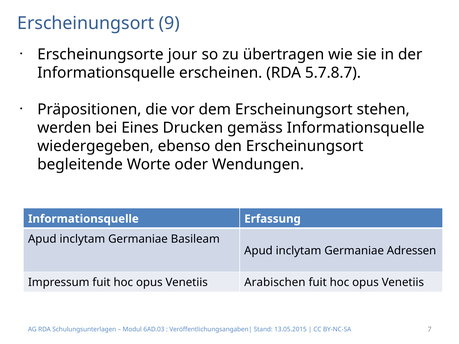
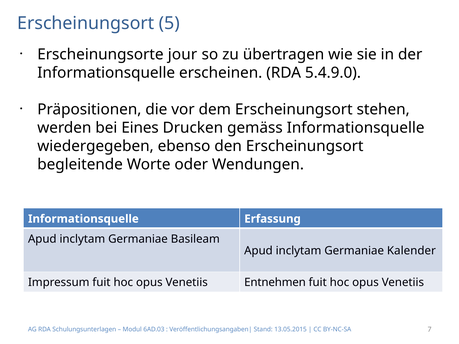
9: 9 -> 5 (169, 23)
5.7.8.7: 5.7.8.7 -> 5.4.9.0 (333, 73)
Adressen: Adressen -> Kalender (411, 251)
Arabischen: Arabischen -> Entnehmen (275, 283)
